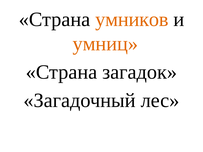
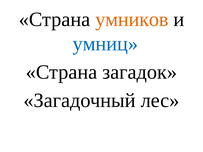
умниц colour: orange -> blue (105, 44)
